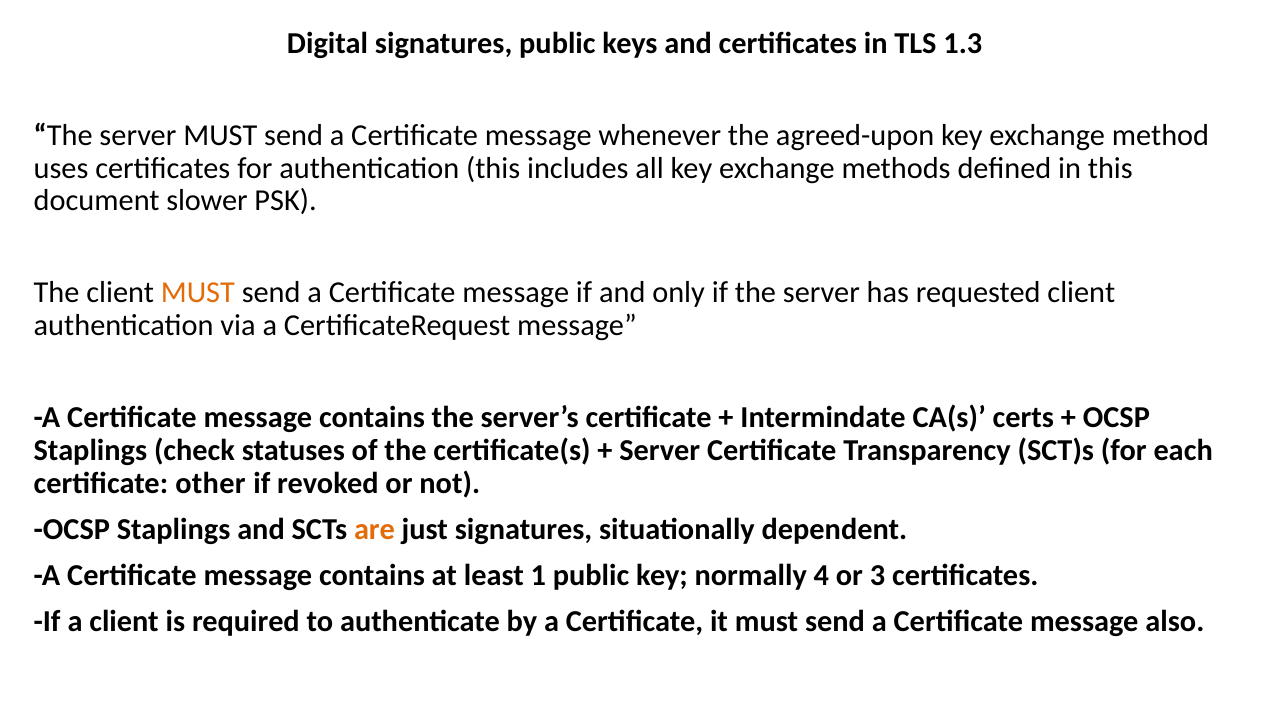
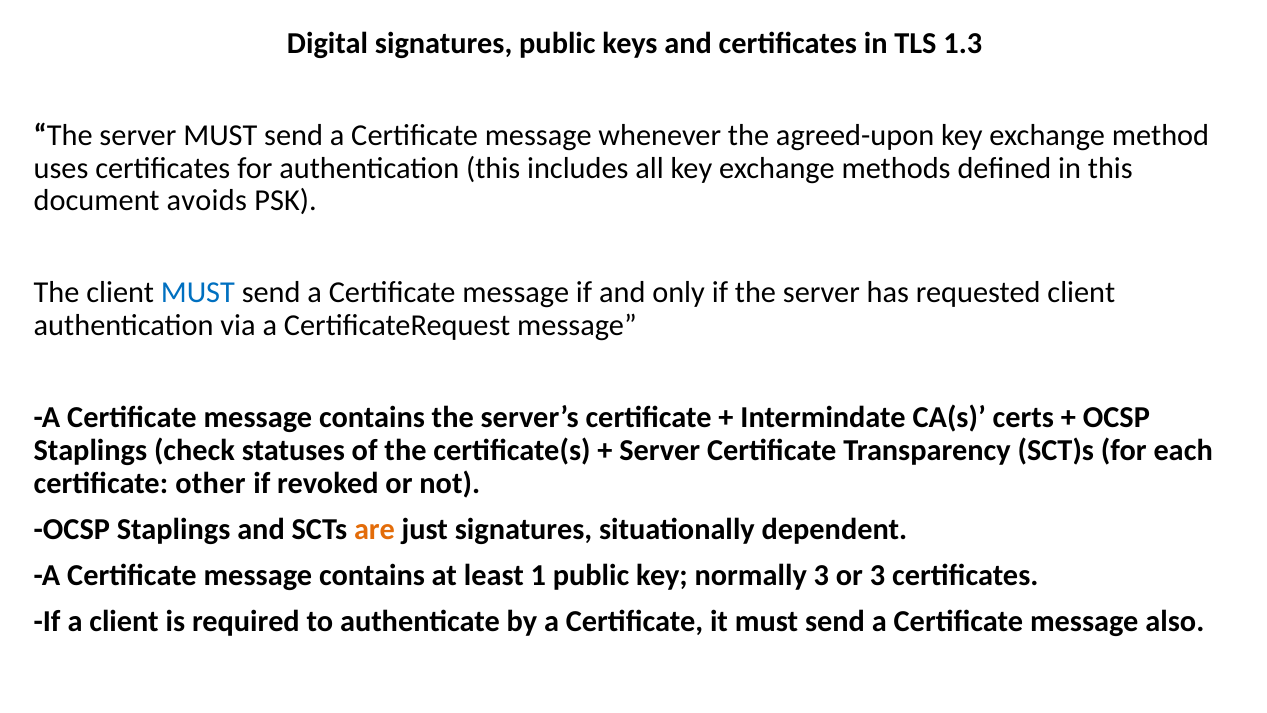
slower: slower -> avoids (207, 201)
MUST colour: orange -> blue (198, 293)
normally 4: 4 -> 3 (821, 575)
